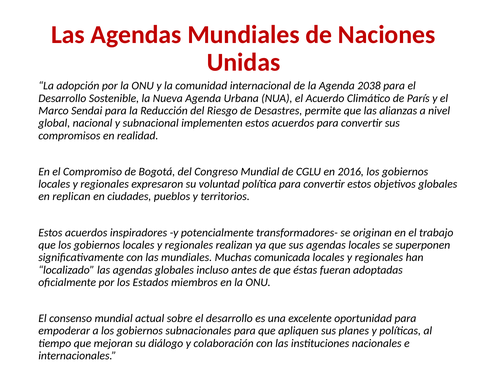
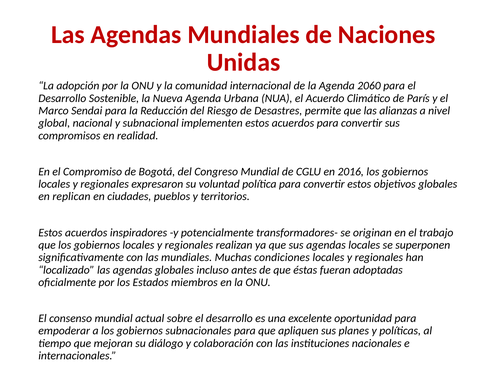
2038: 2038 -> 2060 (369, 86)
comunicada: comunicada -> condiciones (282, 257)
